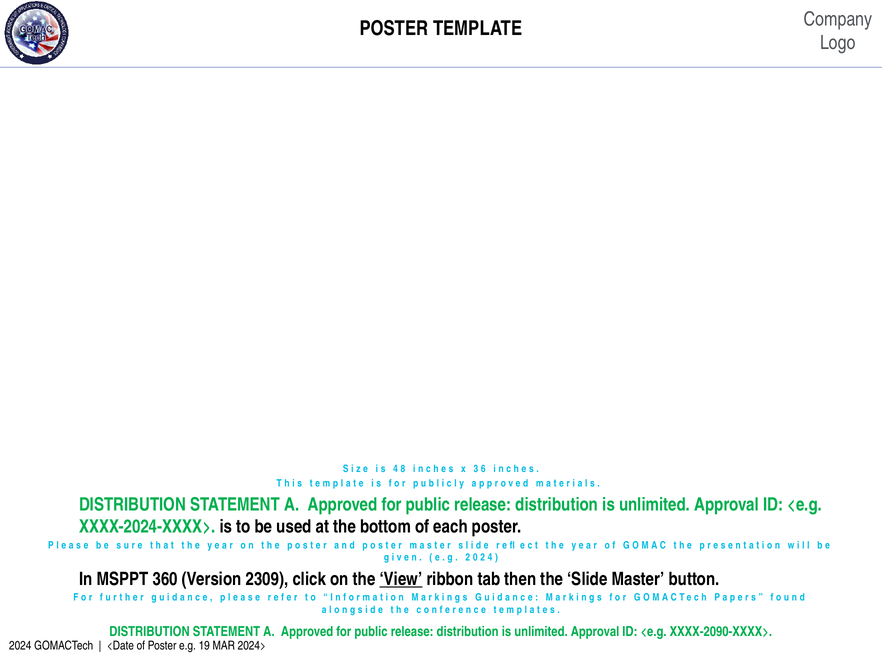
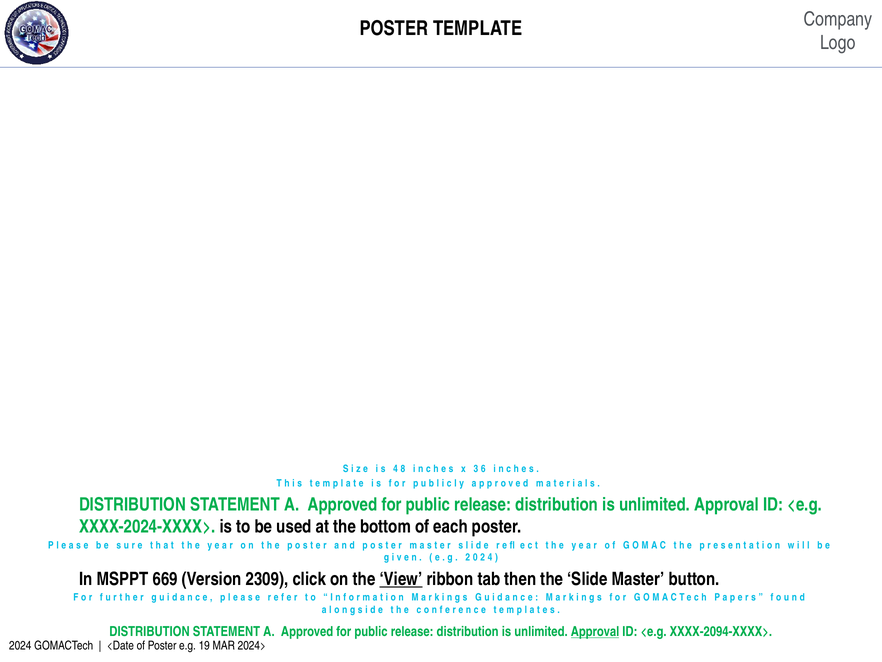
360: 360 -> 669 (165, 579)
Approval underline: none -> present (595, 631)
XXXX-2090-XXXX>: XXXX-2090-XXXX> -> XXXX-2094-XXXX> (721, 631)
